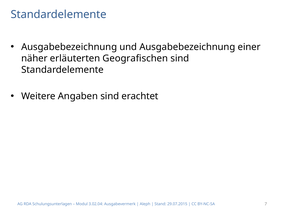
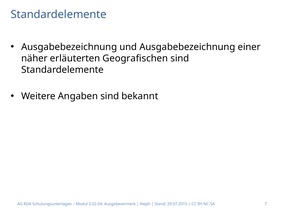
erachtet: erachtet -> bekannt (140, 96)
